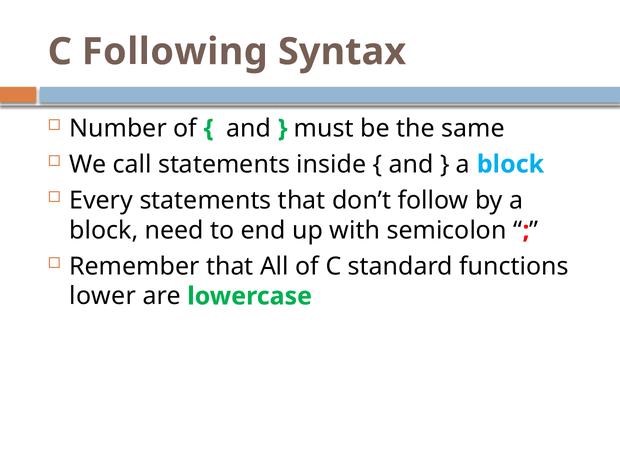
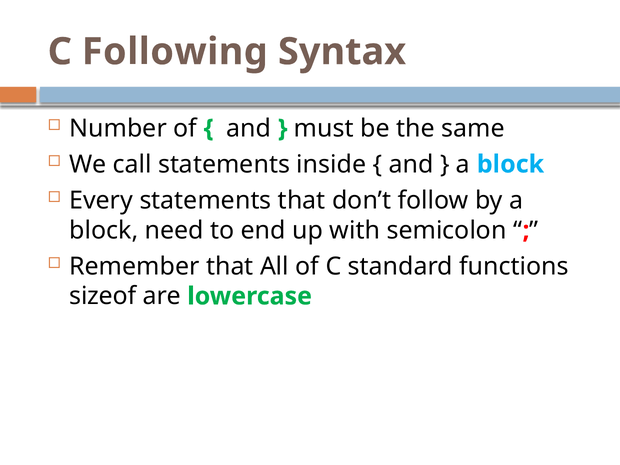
lower: lower -> sizeof (103, 296)
